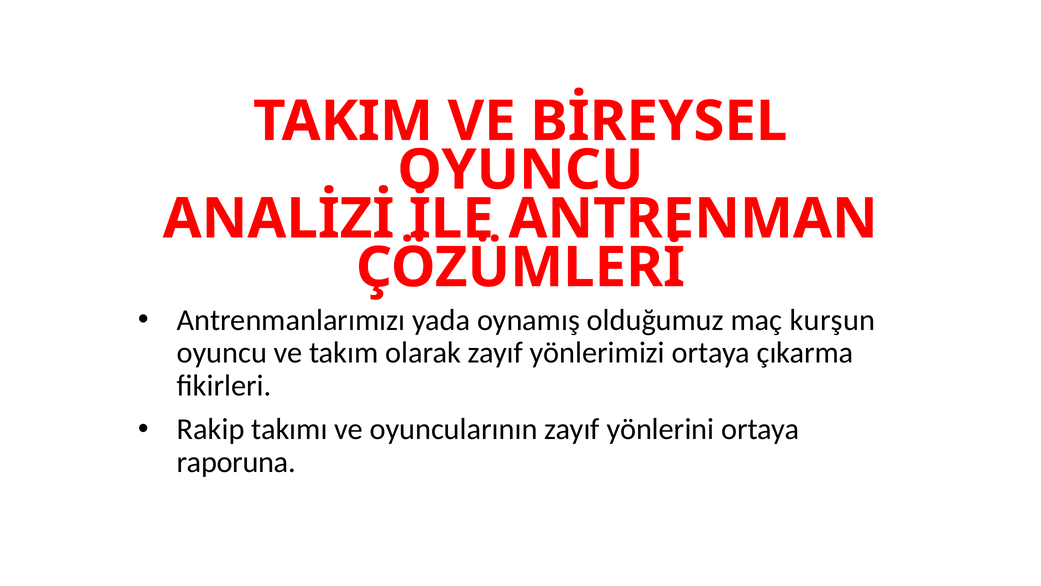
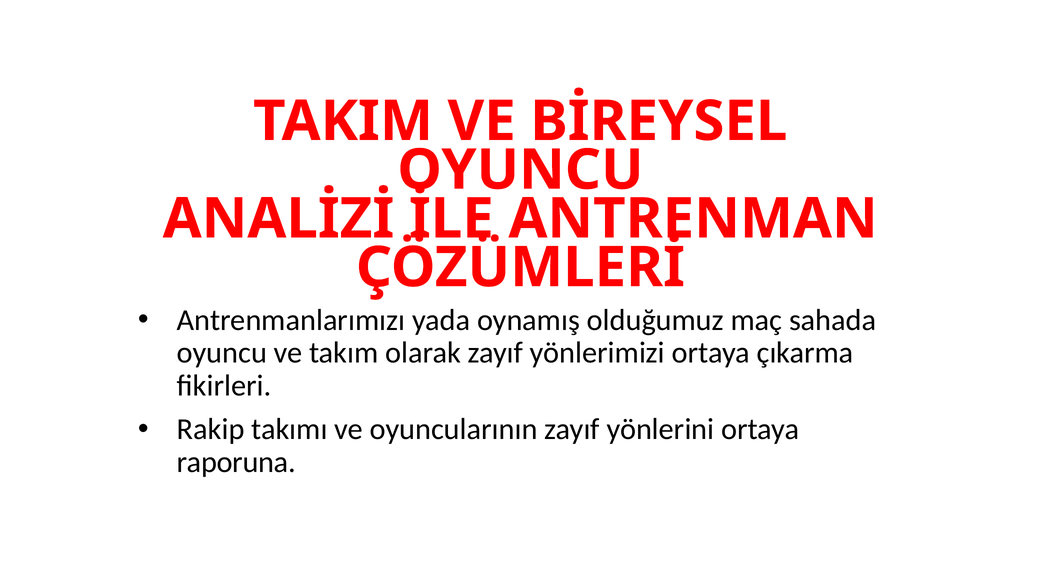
kurşun: kurşun -> sahada (833, 320)
